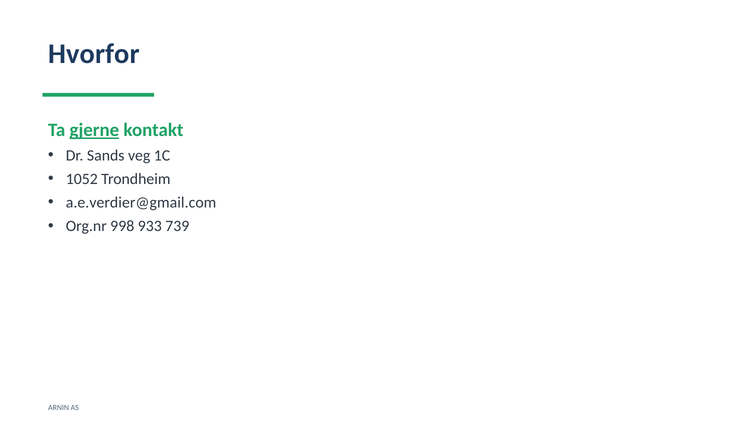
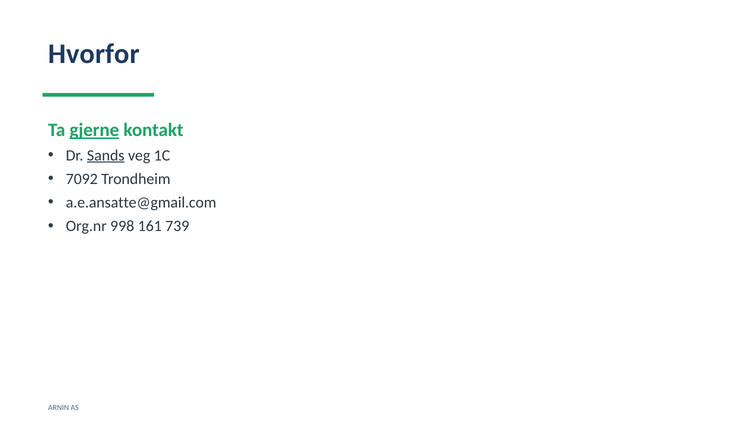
Sands underline: none -> present (106, 155)
1052: 1052 -> 7092 (82, 179)
a.e.verdier@gmail.com: a.e.verdier@gmail.com -> a.e.ansatte@gmail.com (141, 203)
933: 933 -> 161 (150, 226)
